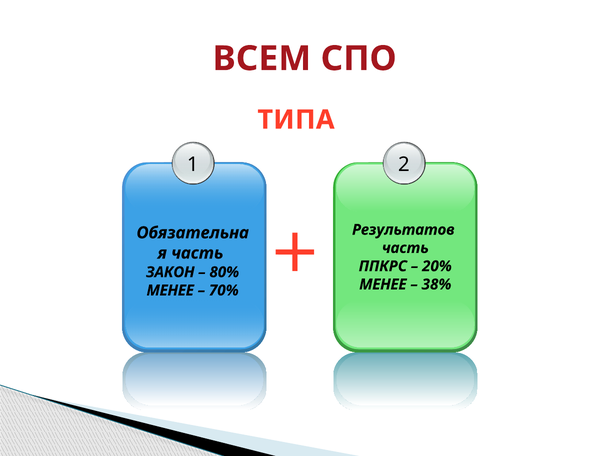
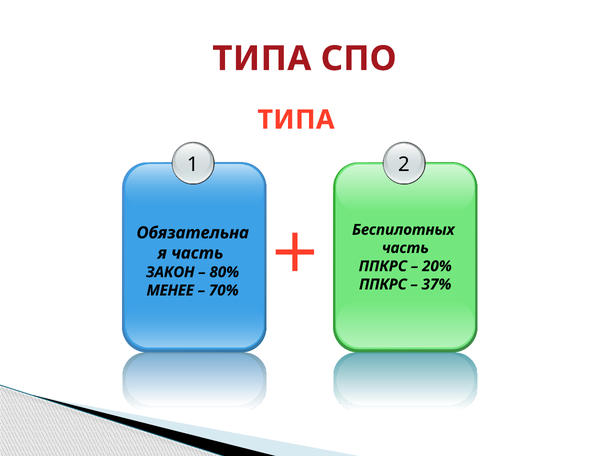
ВСЕМ: ВСЕМ -> ТИПА (262, 59)
Результатов: Результатов -> Беспилотных (403, 230)
МЕНЕЕ: МЕНЕЕ -> ППКРС (383, 285)
38%: 38% -> 37% (437, 285)
